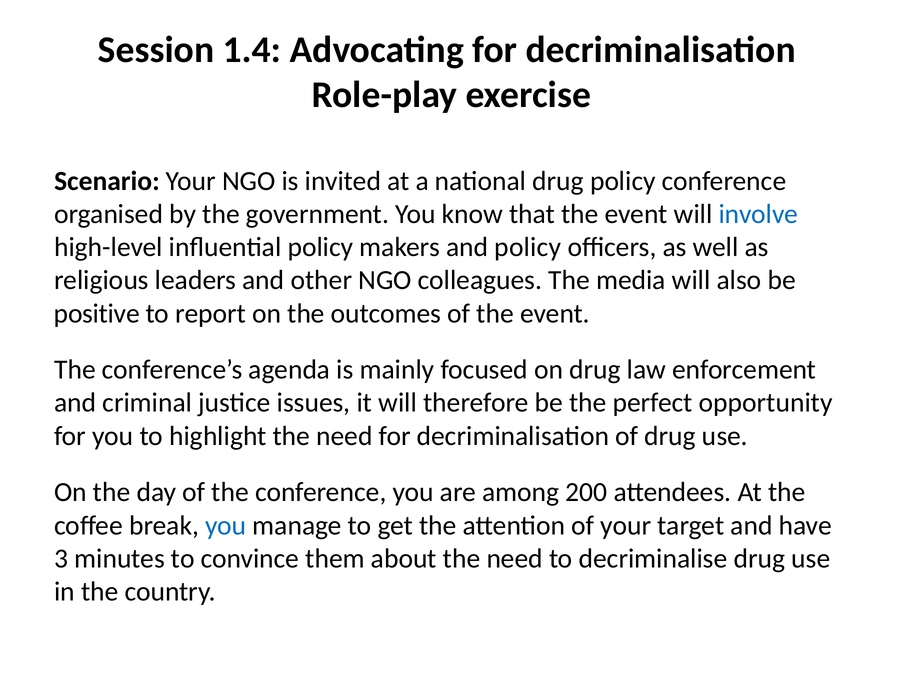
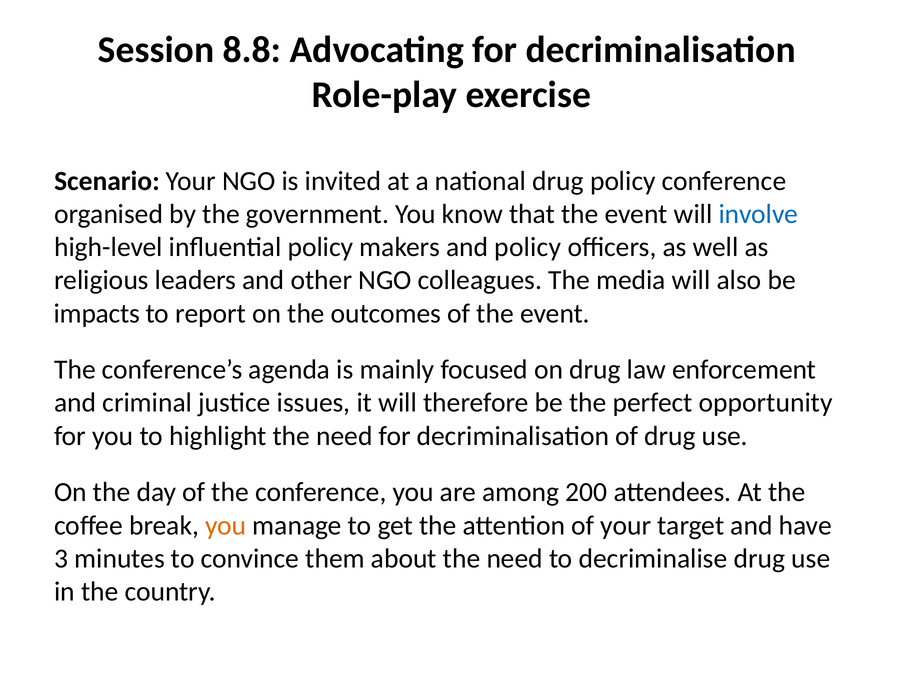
1.4: 1.4 -> 8.8 (252, 50)
positive: positive -> impacts (97, 313)
you colour: blue -> orange (226, 525)
